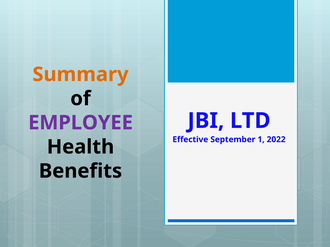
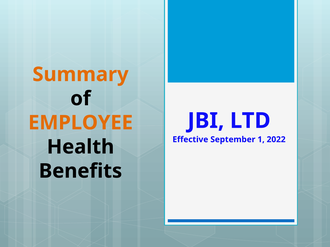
EMPLOYEE colour: purple -> orange (81, 123)
